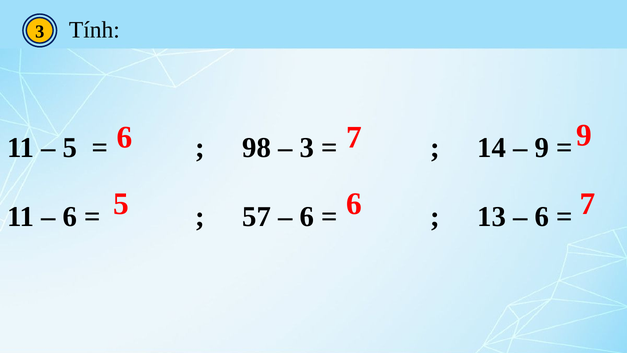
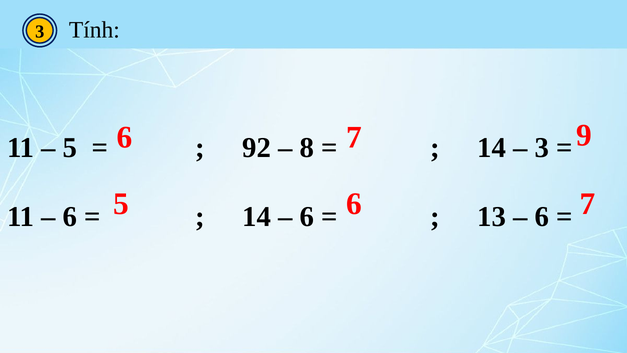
98: 98 -> 92 (257, 148)
3: 3 -> 8 (307, 148)
9: 9 -> 3 (542, 148)
57: 57 -> 14 (257, 217)
